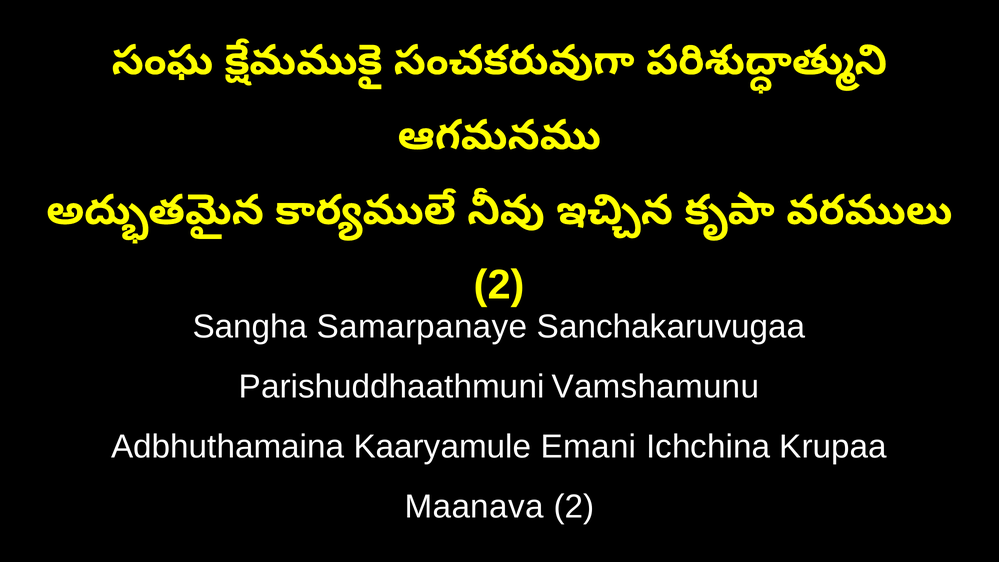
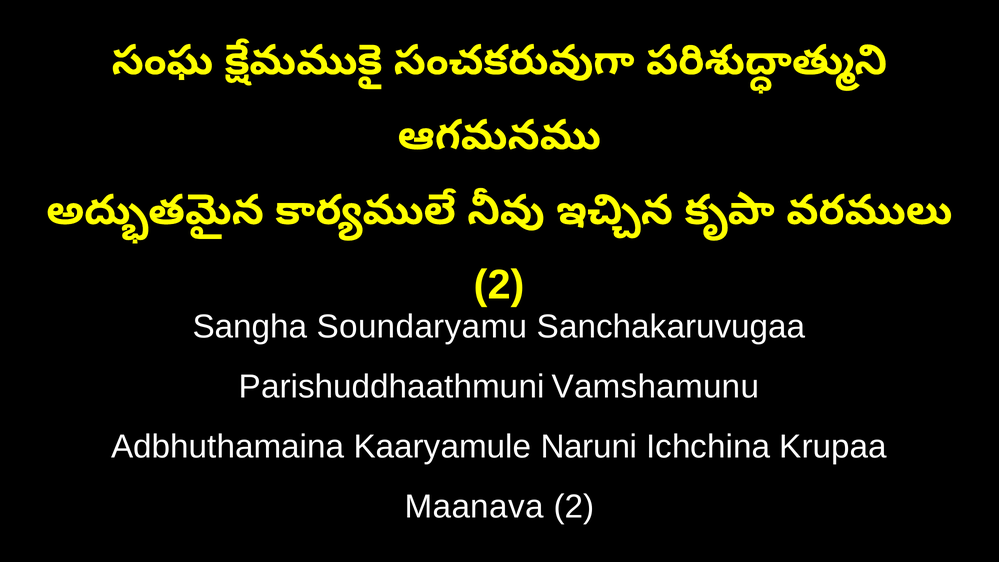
Samarpanaye: Samarpanaye -> Soundaryamu (422, 327)
Emani: Emani -> Naruni (589, 447)
